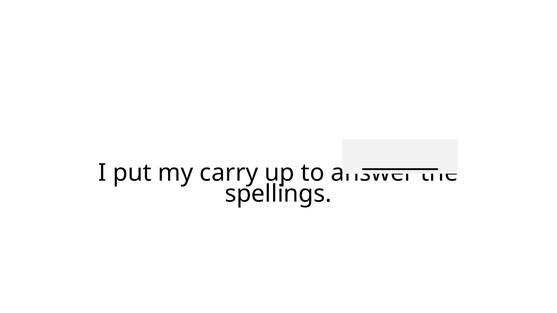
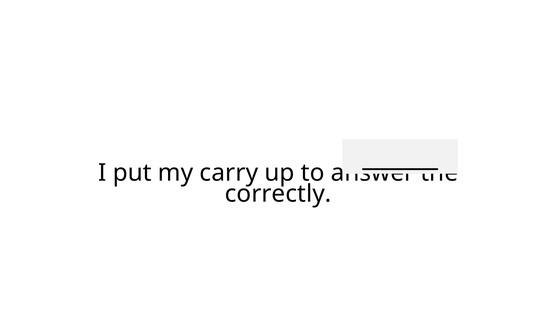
spellings: spellings -> correctly (278, 194)
